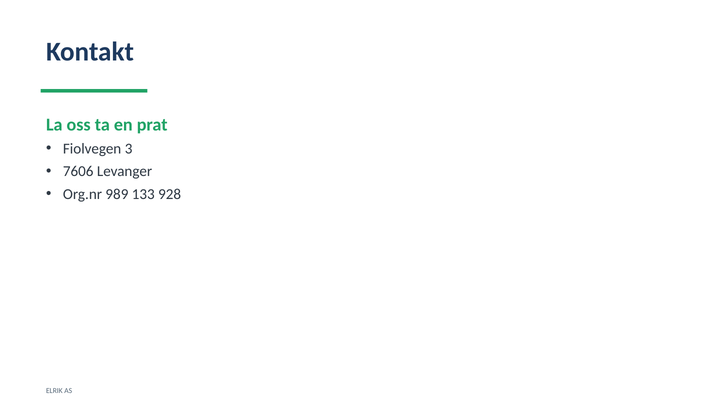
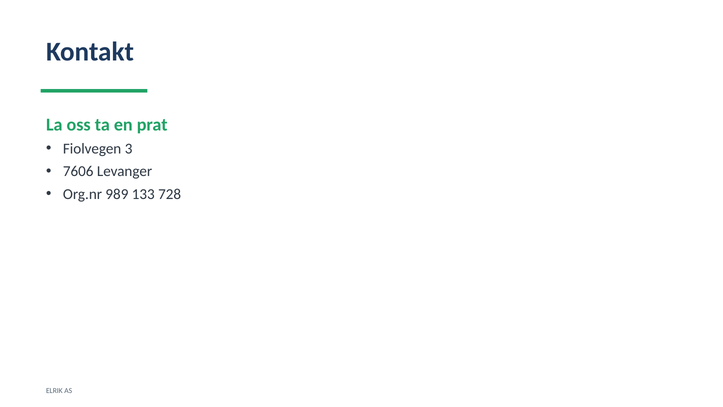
928: 928 -> 728 (170, 194)
